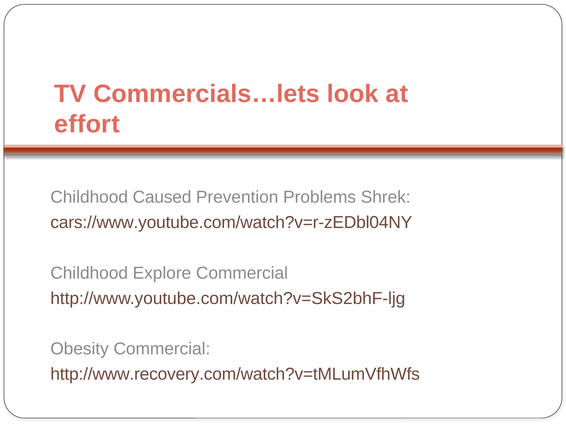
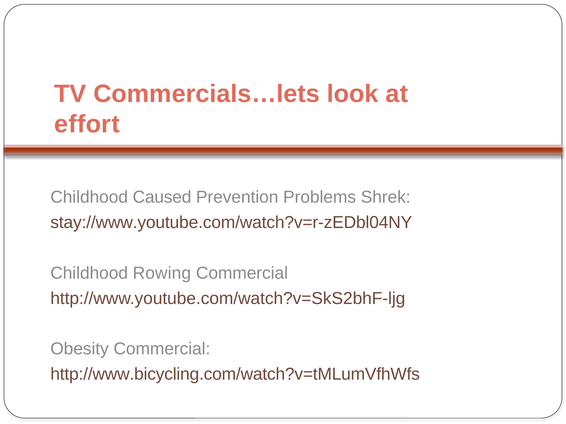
cars://www.youtube.com/watch?v=r-zEDbl04NY: cars://www.youtube.com/watch?v=r-zEDbl04NY -> stay://www.youtube.com/watch?v=r-zEDbl04NY (231, 223)
Explore: Explore -> Rowing (162, 273)
http://www.recovery.com/watch?v=tMLumVfhWfs: http://www.recovery.com/watch?v=tMLumVfhWfs -> http://www.bicycling.com/watch?v=tMLumVfhWfs (235, 375)
